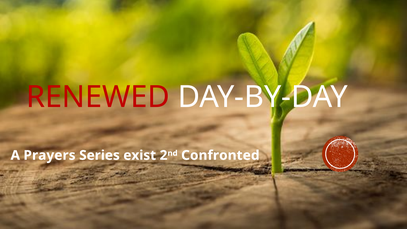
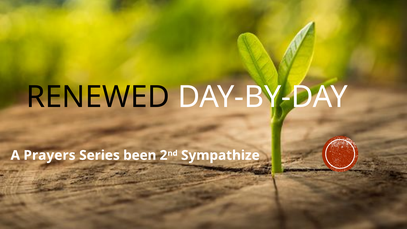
RENEWED colour: red -> black (98, 97)
exist: exist -> been (140, 155)
Confronted: Confronted -> Sympathize (220, 155)
